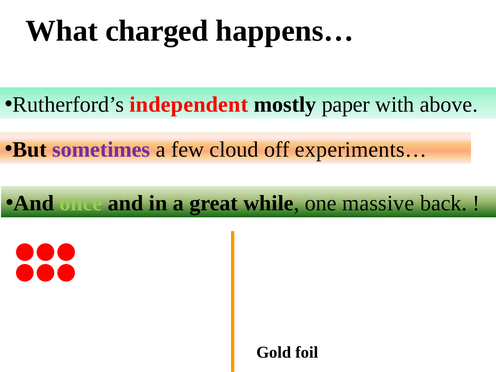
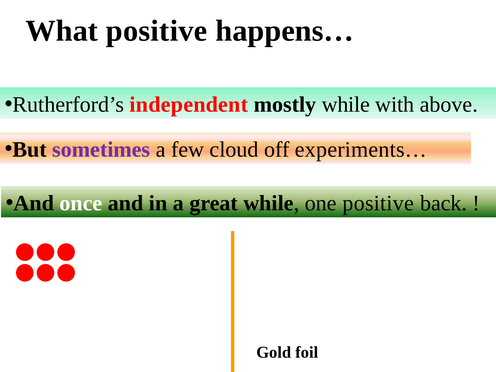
What charged: charged -> positive (157, 31)
mostly paper: paper -> while (346, 105)
once colour: light green -> white (81, 203)
one massive: massive -> positive (378, 203)
